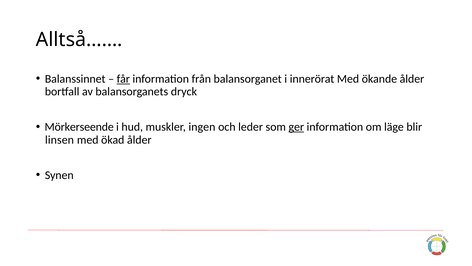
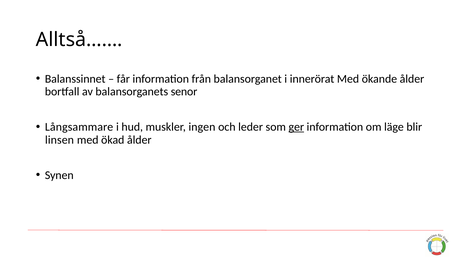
får underline: present -> none (123, 79)
dryck: dryck -> senor (184, 91)
Mörkerseende: Mörkerseende -> Långsammare (79, 127)
